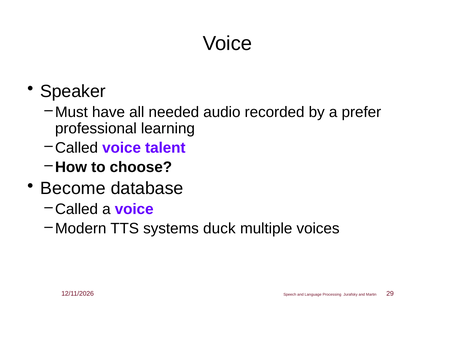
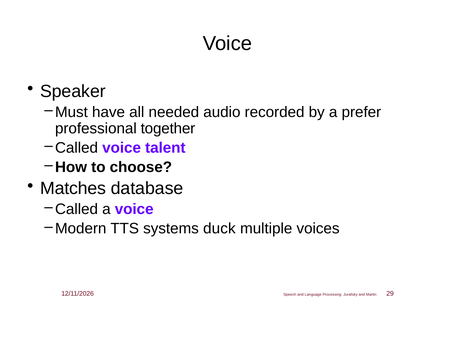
learning: learning -> together (168, 129)
Become: Become -> Matches (73, 189)
